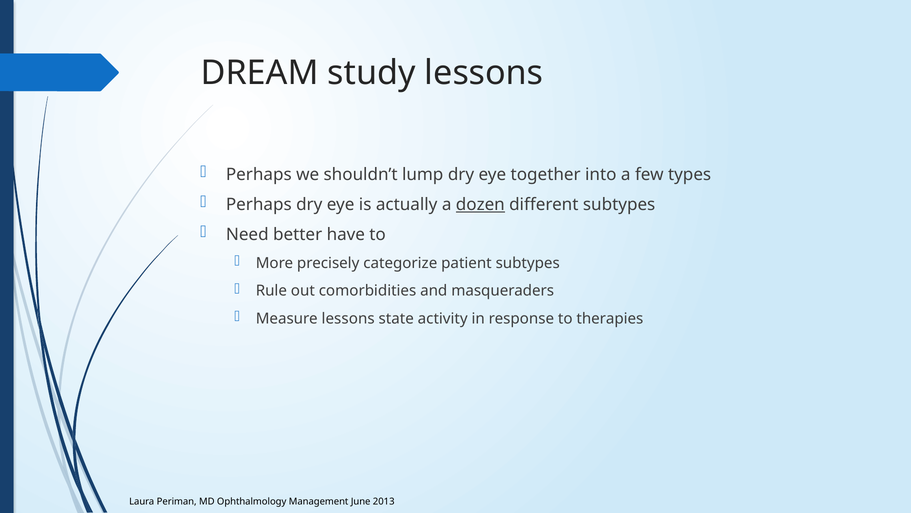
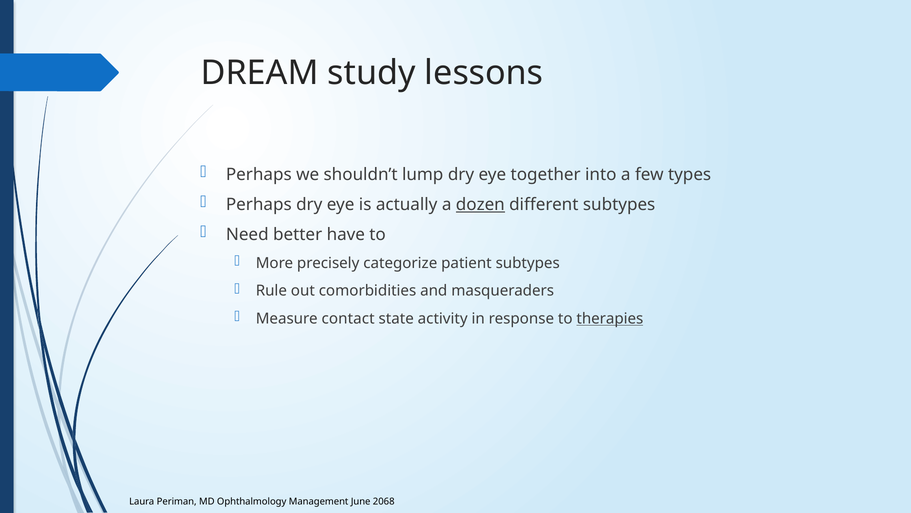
Measure lessons: lessons -> contact (348, 318)
therapies underline: none -> present (610, 318)
2013: 2013 -> 2068 (384, 501)
